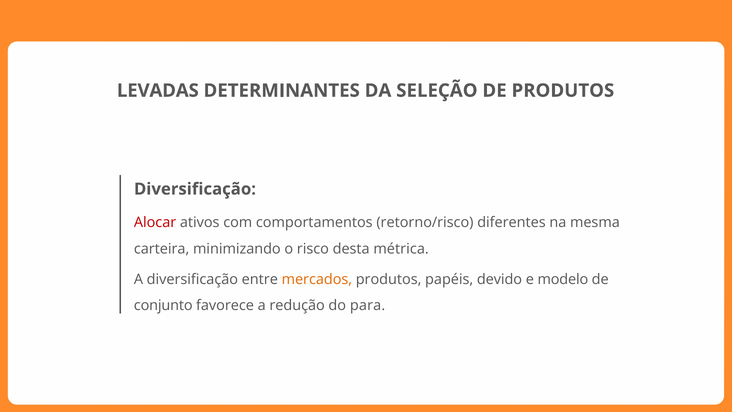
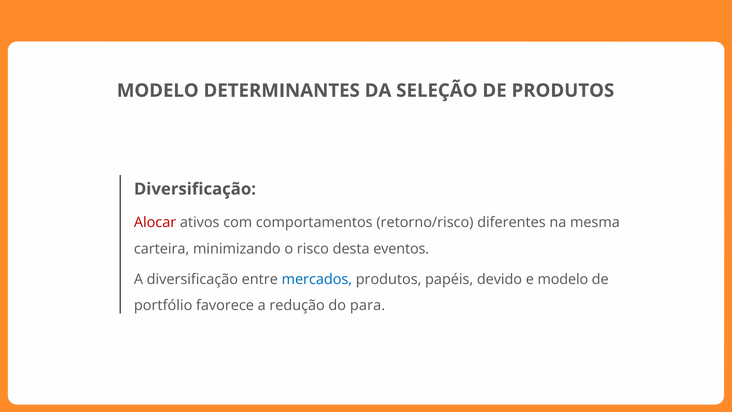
LEVADAS: LEVADAS -> MODELO (158, 91)
métrica: métrica -> eventos (401, 249)
mercados colour: orange -> blue (317, 279)
conjunto: conjunto -> portfólio (163, 305)
